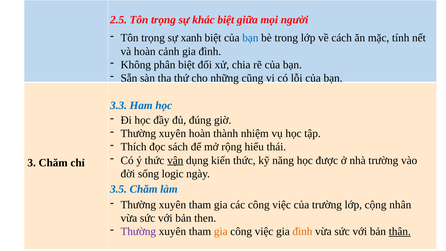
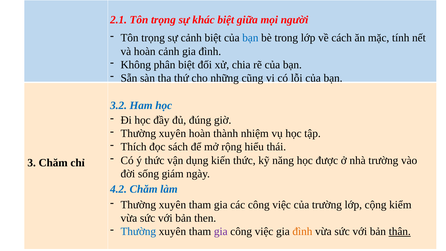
2.5: 2.5 -> 2.1 (119, 20)
sự xanh: xanh -> cảnh (191, 38)
3.3: 3.3 -> 3.2 (119, 105)
vận underline: present -> none (175, 160)
logic: logic -> giám (173, 174)
3.5: 3.5 -> 4.2 (118, 189)
nhân: nhân -> kiểm (400, 205)
Thường colour: purple -> blue (138, 231)
gia colour: orange -> purple (221, 231)
